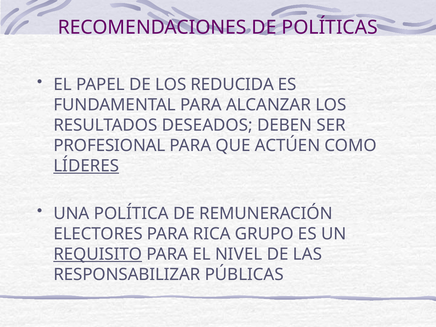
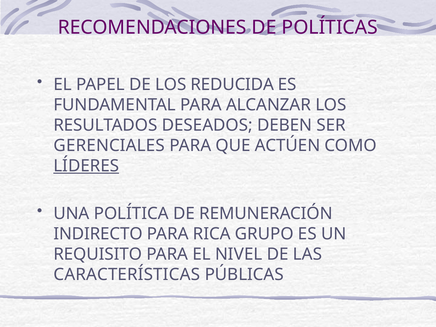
PROFESIONAL: PROFESIONAL -> GERENCIALES (109, 146)
ELECTORES: ELECTORES -> INDIRECTO (98, 234)
REQUISITO underline: present -> none (98, 254)
RESPONSABILIZAR: RESPONSABILIZAR -> CARACTERÍSTICAS (127, 275)
